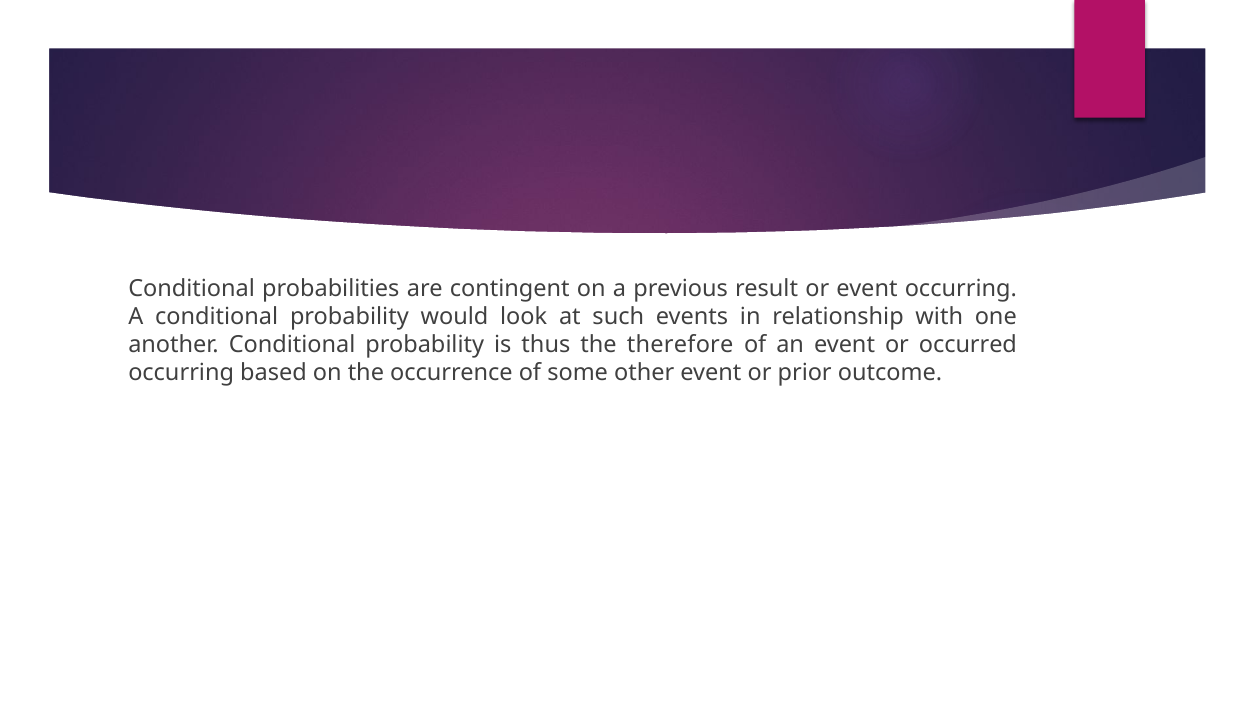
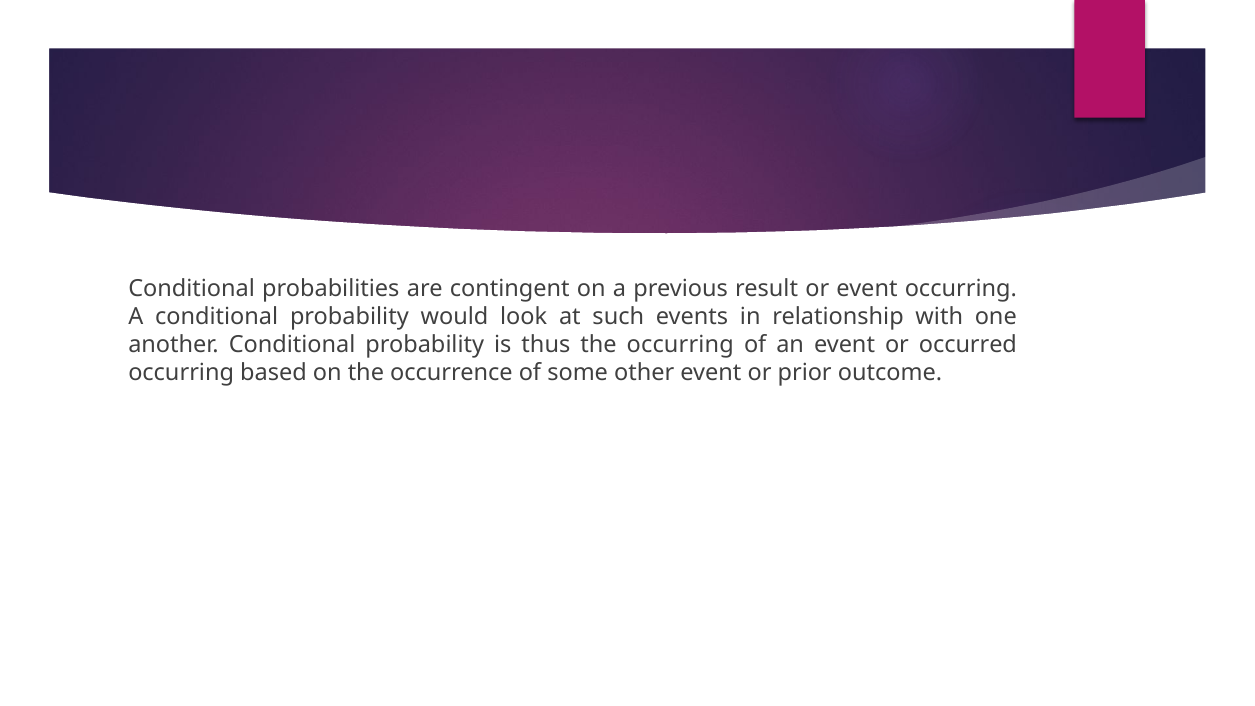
the therefore: therefore -> occurring (680, 345)
